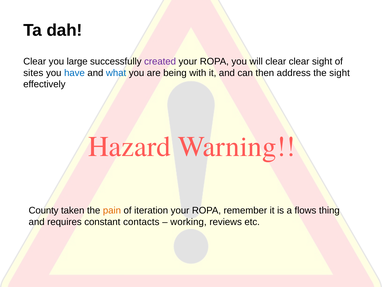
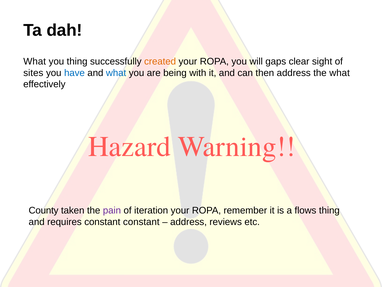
Clear: Clear -> What (35, 61)
you large: large -> thing (77, 61)
created colour: purple -> orange (160, 61)
will clear: clear -> gaps (276, 61)
the sight: sight -> what (340, 73)
pain colour: orange -> purple (112, 210)
constant contacts: contacts -> constant (141, 222)
working: working -> address (189, 222)
